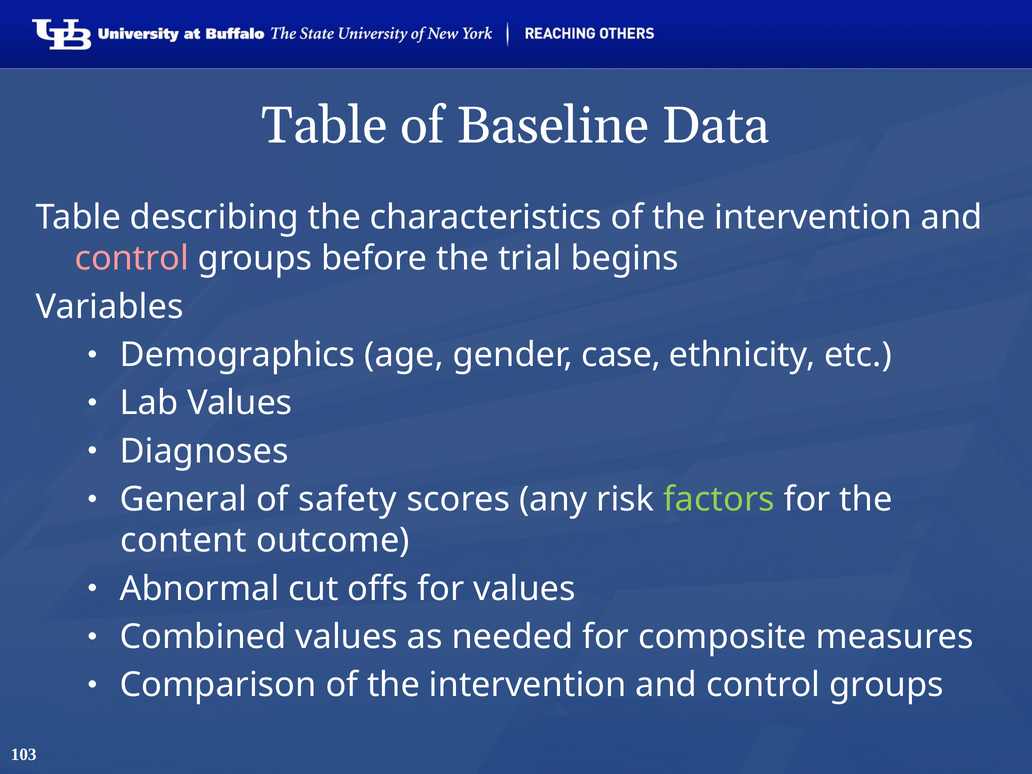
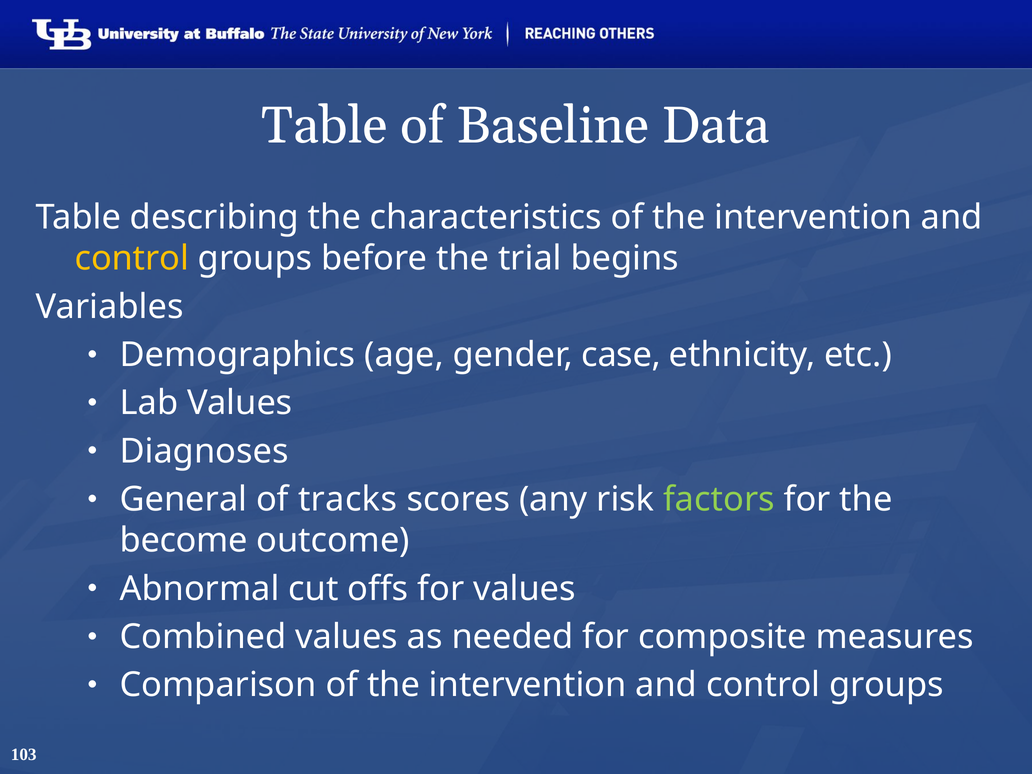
control colour: pink -> yellow (132, 259)
safety: safety -> tracks (348, 499)
content: content -> become (184, 541)
